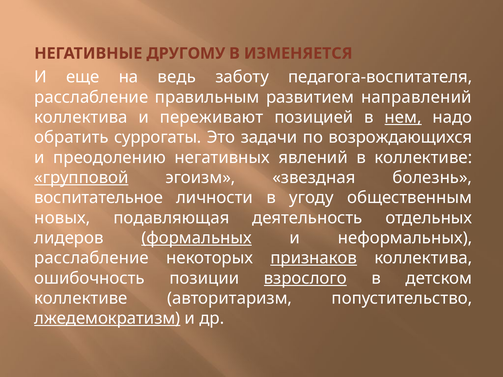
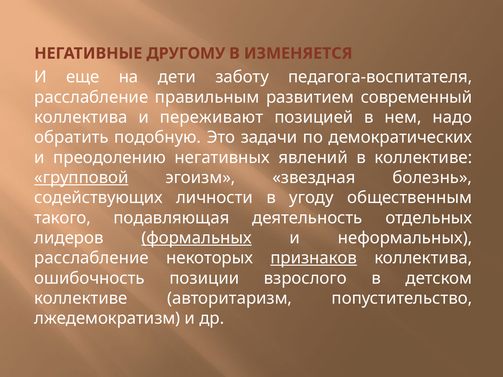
ведь: ведь -> дети (177, 77)
направлений: направлений -> современный (416, 97)
нем underline: present -> none (403, 117)
суррогаты: суррогаты -> подобную (158, 138)
возрождающихся: возрождающихся -> демократических (400, 138)
воспитательное: воспитательное -> содействующих (99, 198)
новых: новых -> такого (63, 218)
взрослого underline: present -> none (305, 278)
лжедемократизм underline: present -> none (107, 319)
